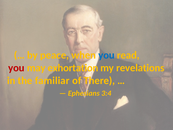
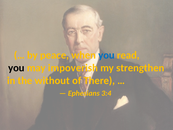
you colour: red -> black (16, 68)
exhortation: exhortation -> impoverish (73, 68)
revelations: revelations -> strengthen (140, 68)
familiar: familiar -> without (52, 80)
